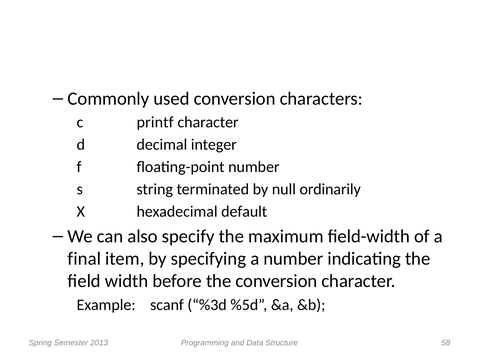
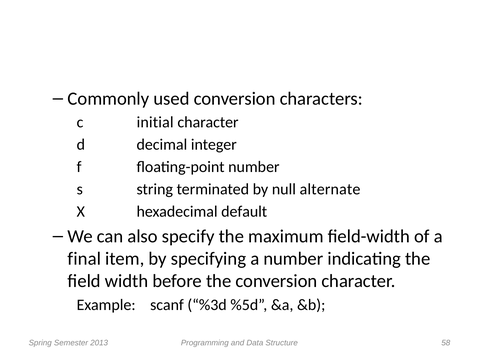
printf: printf -> initial (155, 122)
ordinarily: ordinarily -> alternate (330, 190)
